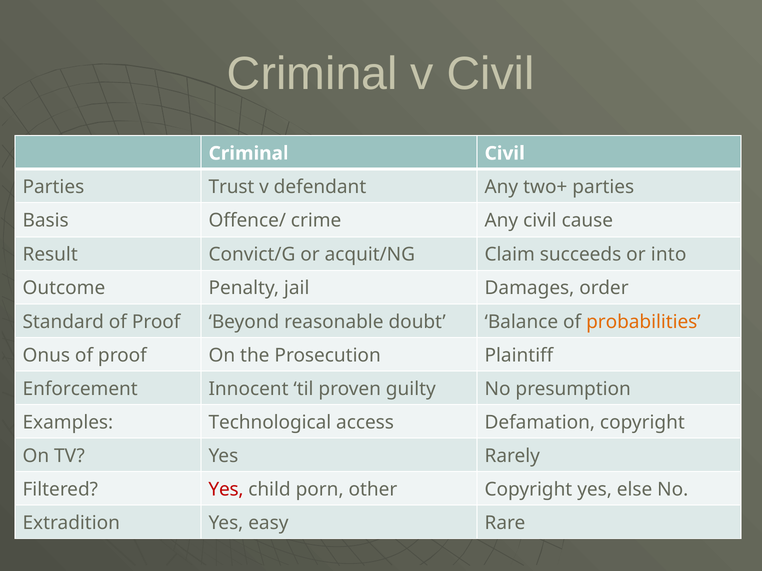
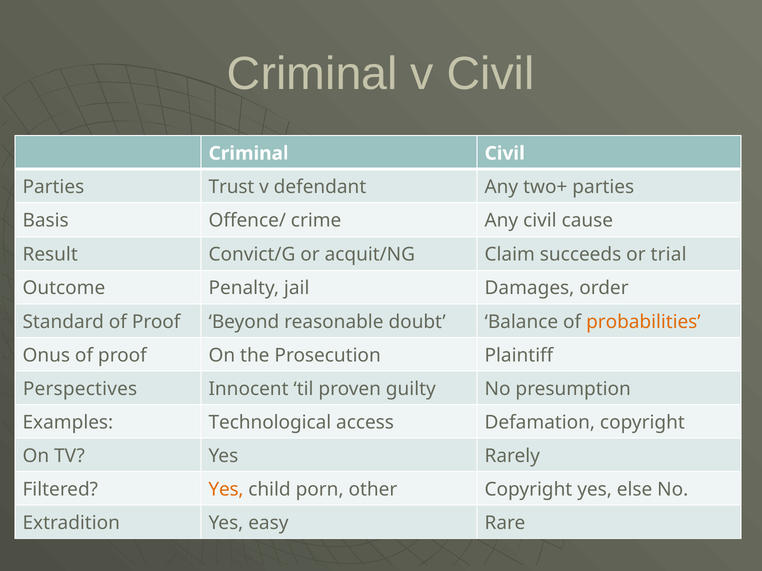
into: into -> trial (669, 255)
Enforcement: Enforcement -> Perspectives (80, 389)
Yes colour: red -> orange (226, 490)
